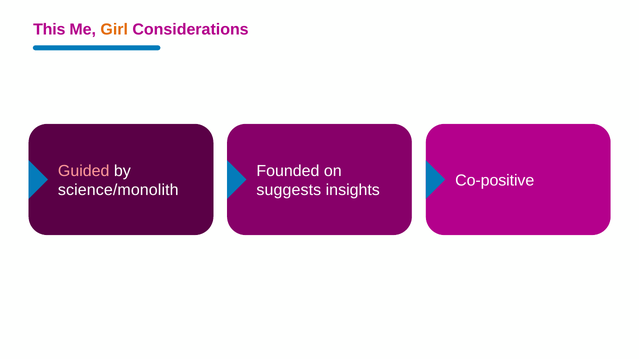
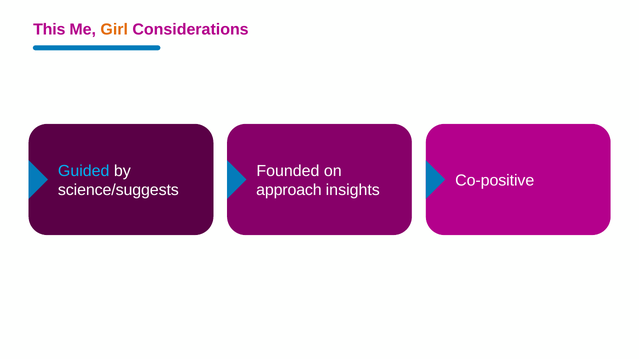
Guided colour: pink -> light blue (84, 171)
science/monolith: science/monolith -> science/suggests (118, 190)
suggests: suggests -> approach (289, 190)
